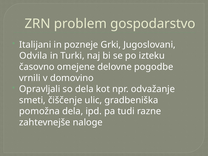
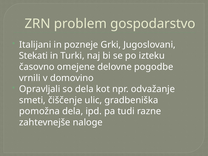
Odvila: Odvila -> Stekati (33, 56)
